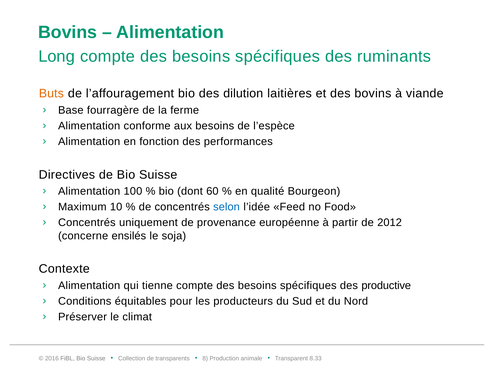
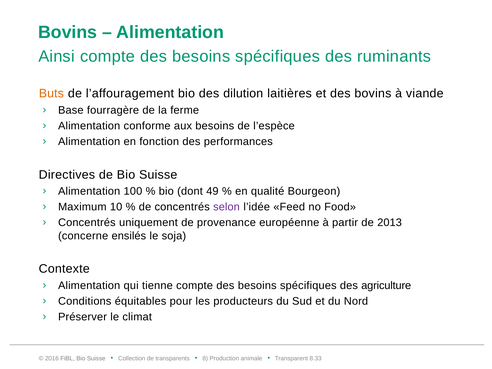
Long: Long -> Ainsi (57, 56)
60: 60 -> 49 (212, 191)
selon colour: blue -> purple (227, 207)
2012: 2012 -> 2013 (390, 223)
productive: productive -> agriculture (386, 285)
